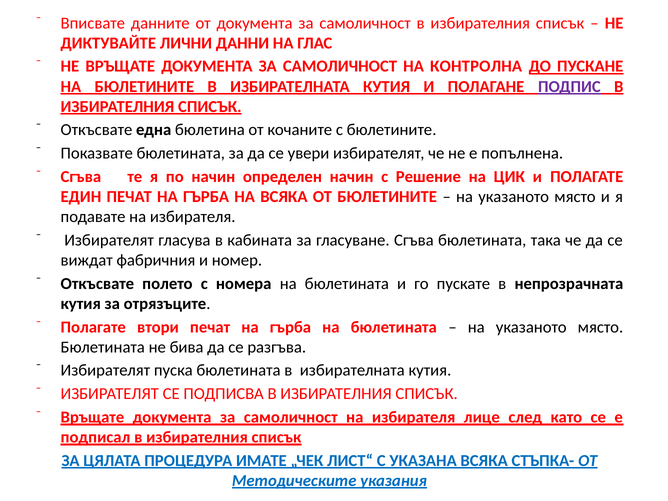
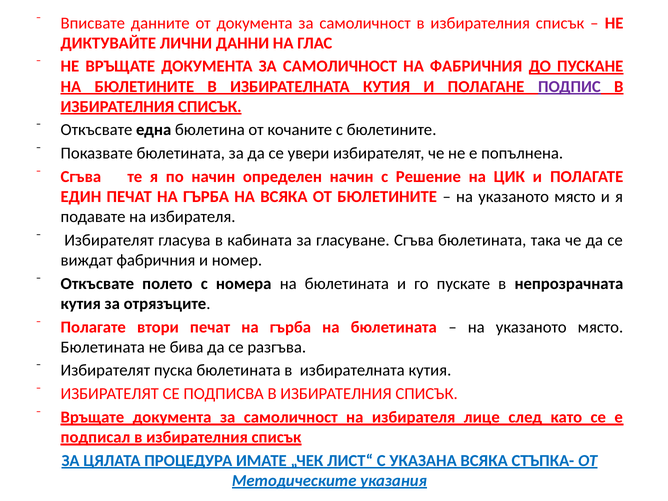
НА КОНТРОЛНА: КОНТРОЛНА -> ФАБРИЧНИЯ (476, 66)
